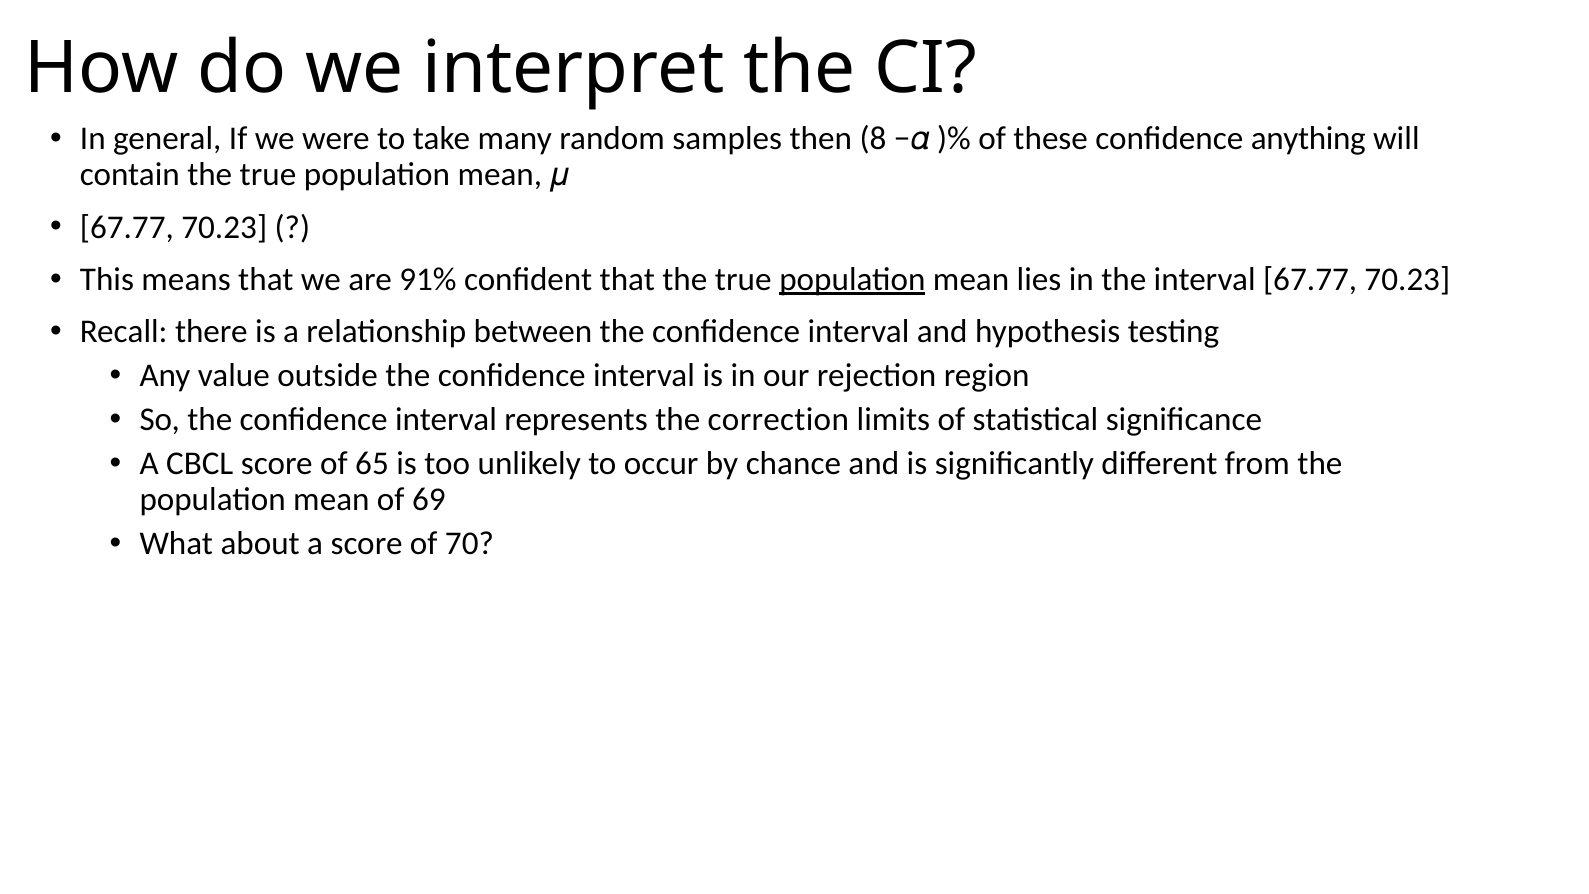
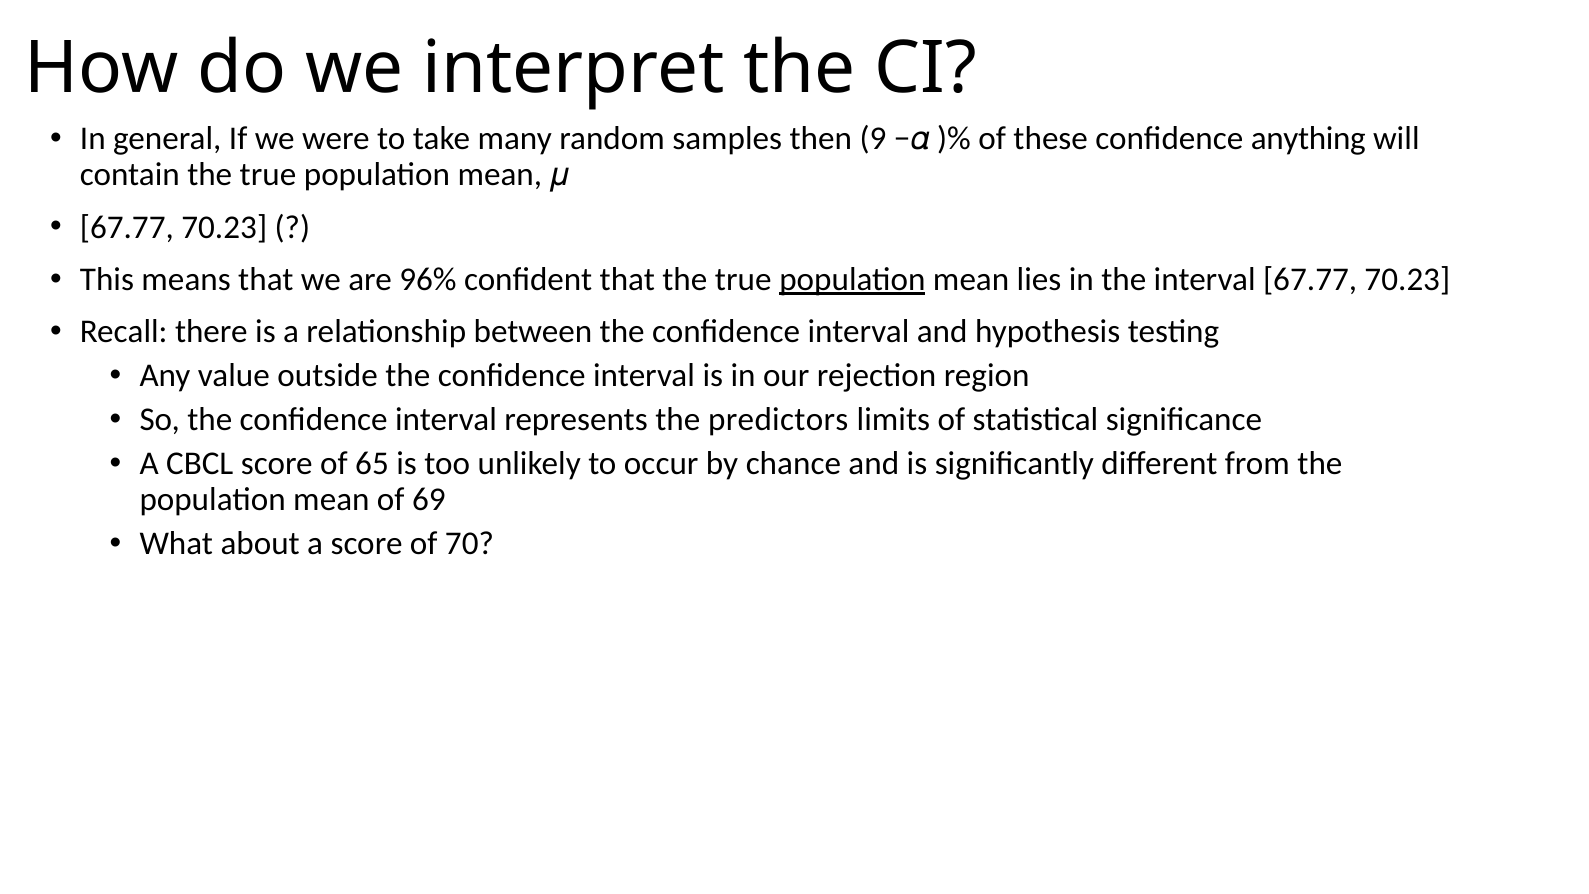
8: 8 -> 9 (873, 139)
91%: 91% -> 96% (428, 279)
correction: correction -> predictors (778, 420)
